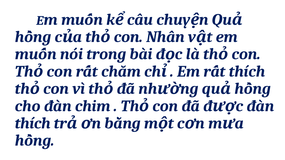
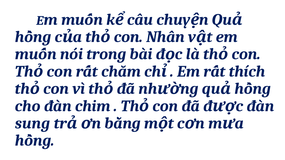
thích: thích -> sung (33, 123)
